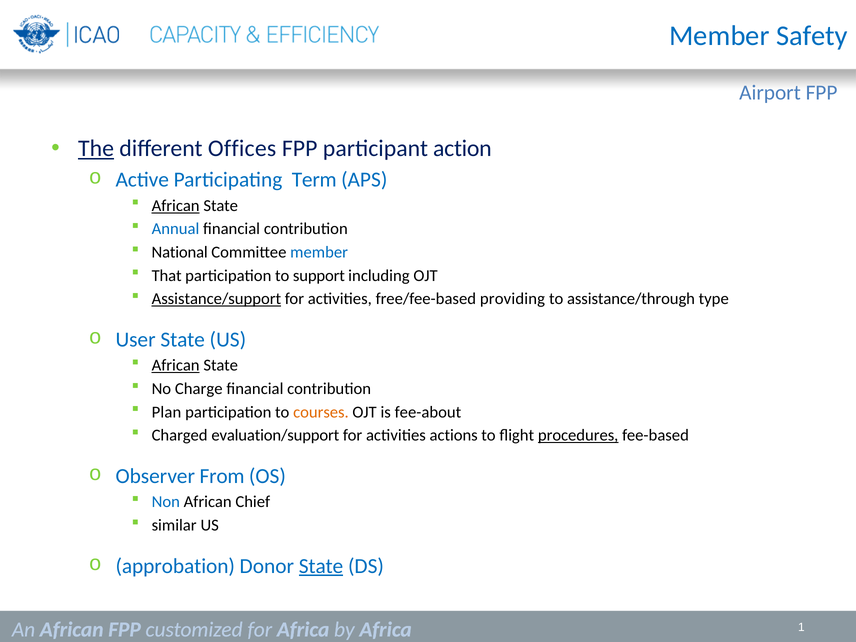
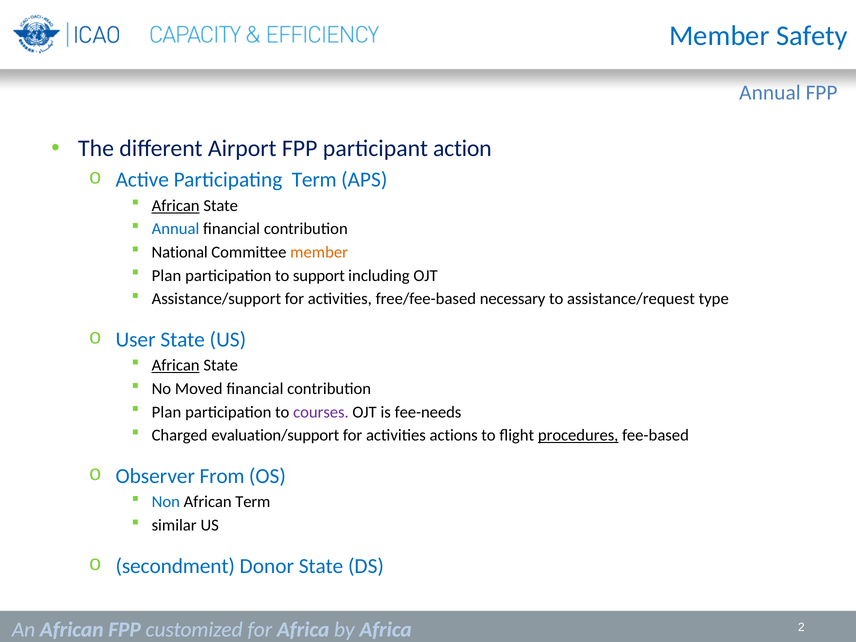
Airport: Airport -> Annual (770, 93)
The underline: present -> none (96, 149)
Offices: Offices -> Airport (242, 149)
member colour: blue -> orange (319, 252)
That: That -> Plan (166, 276)
Assistance/support underline: present -> none (216, 299)
providing: providing -> necessary (513, 299)
assistance/through: assistance/through -> assistance/request (631, 299)
Charge: Charge -> Moved (199, 389)
courses colour: orange -> purple (321, 412)
fee-about: fee-about -> fee-needs (428, 412)
African Chief: Chief -> Term (253, 502)
approbation: approbation -> secondment (175, 566)
State underline: present -> none (321, 566)
1: 1 -> 2 (801, 627)
